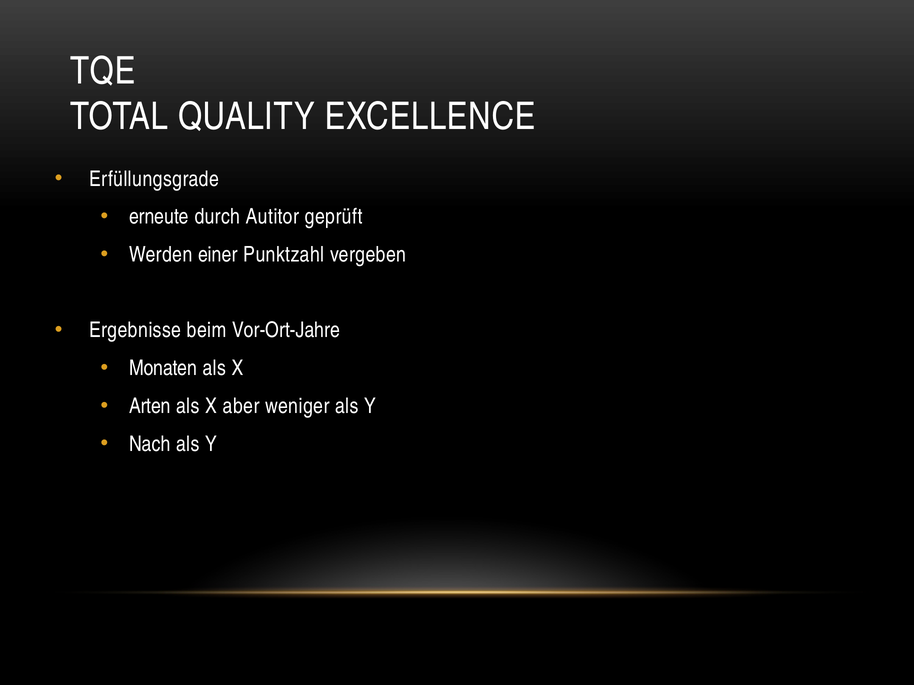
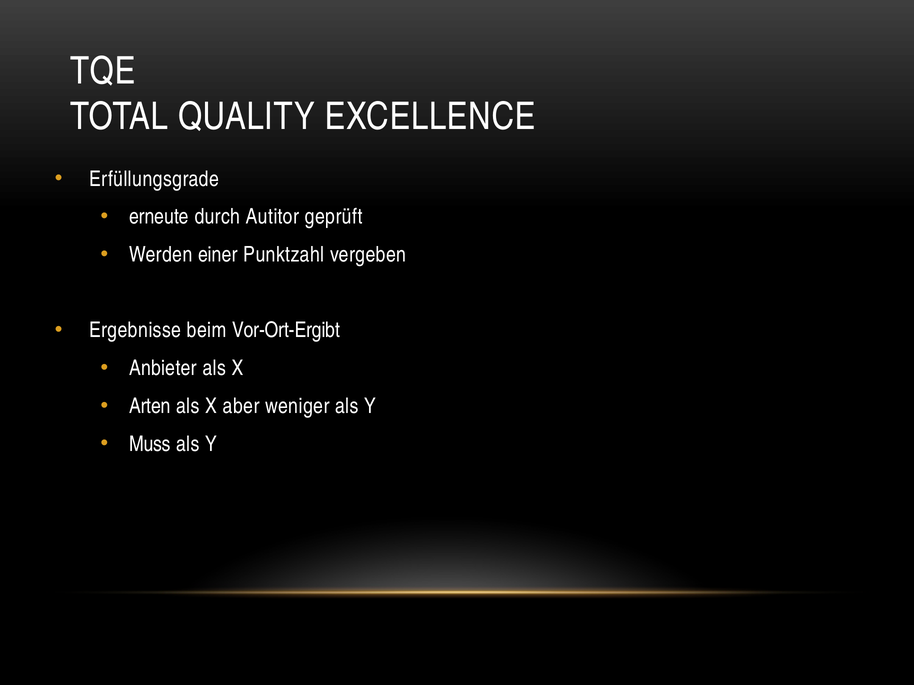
Vor-Ort-Jahre: Vor-Ort-Jahre -> Vor-Ort-Ergibt (286, 331)
Monaten: Monaten -> Anbieter (163, 368)
Nach: Nach -> Muss (150, 444)
